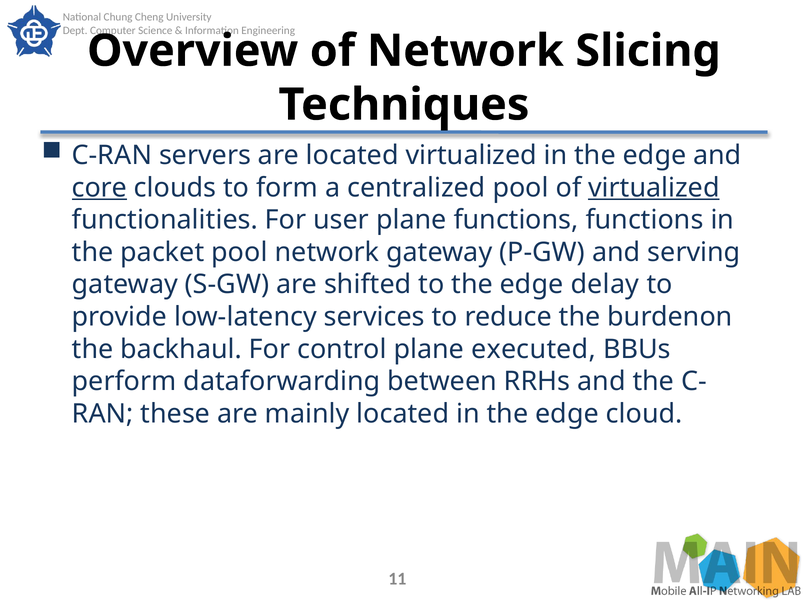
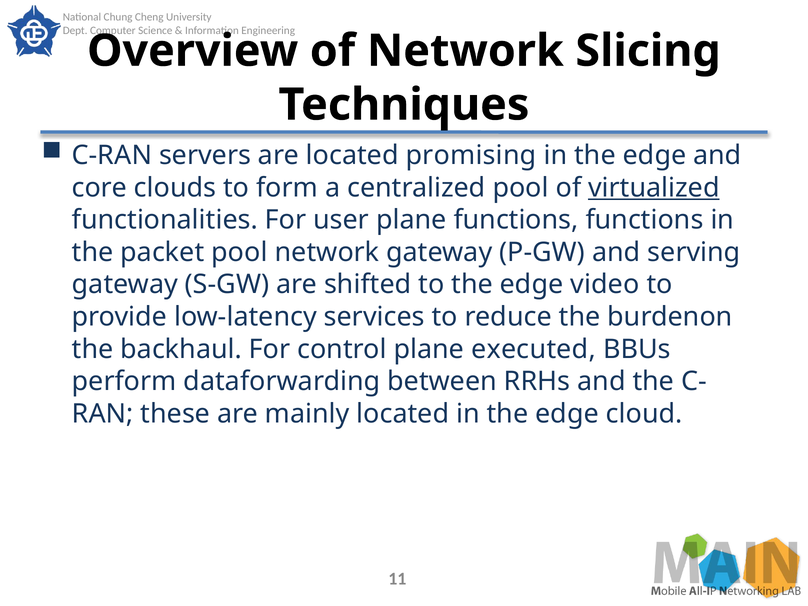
located virtualized: virtualized -> promising (471, 155)
core underline: present -> none (99, 188)
delay: delay -> video (605, 285)
